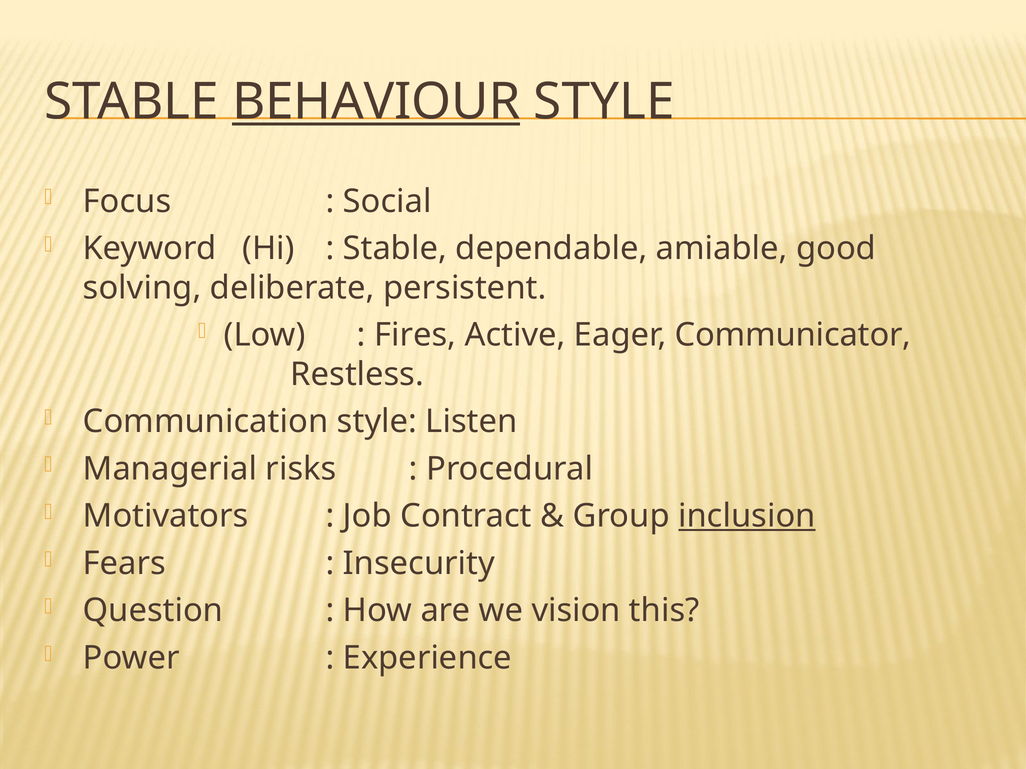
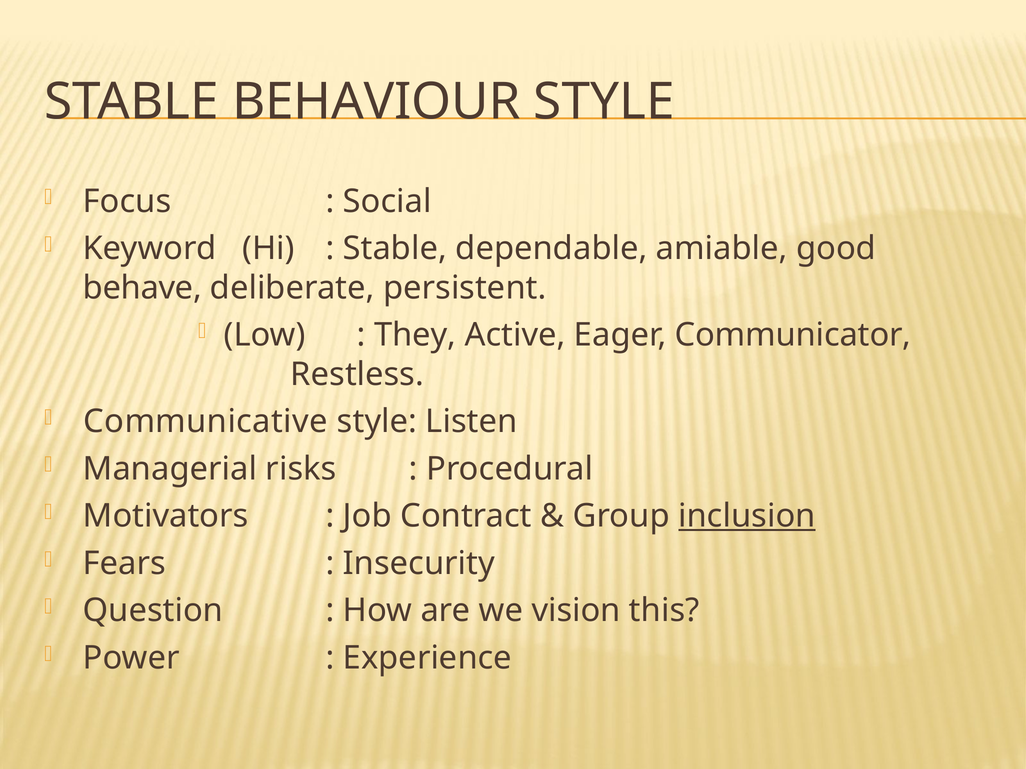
BEHAVIOUR underline: present -> none (376, 102)
solving: solving -> behave (142, 288)
Fires: Fires -> They (415, 335)
Communication: Communication -> Communicative (205, 422)
